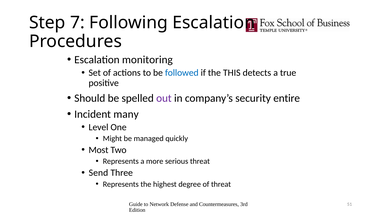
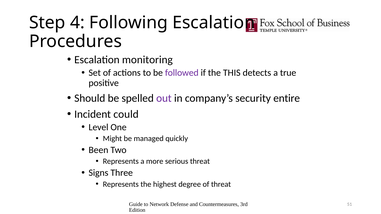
7: 7 -> 4 (77, 23)
followed colour: blue -> purple (182, 73)
many: many -> could (126, 114)
Most: Most -> Been (98, 150)
Send: Send -> Signs (98, 173)
